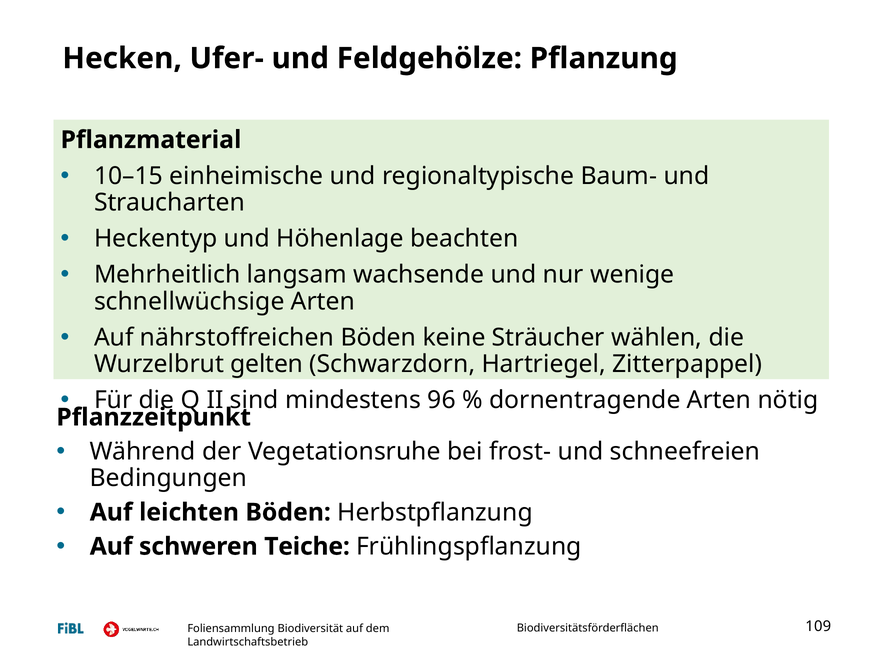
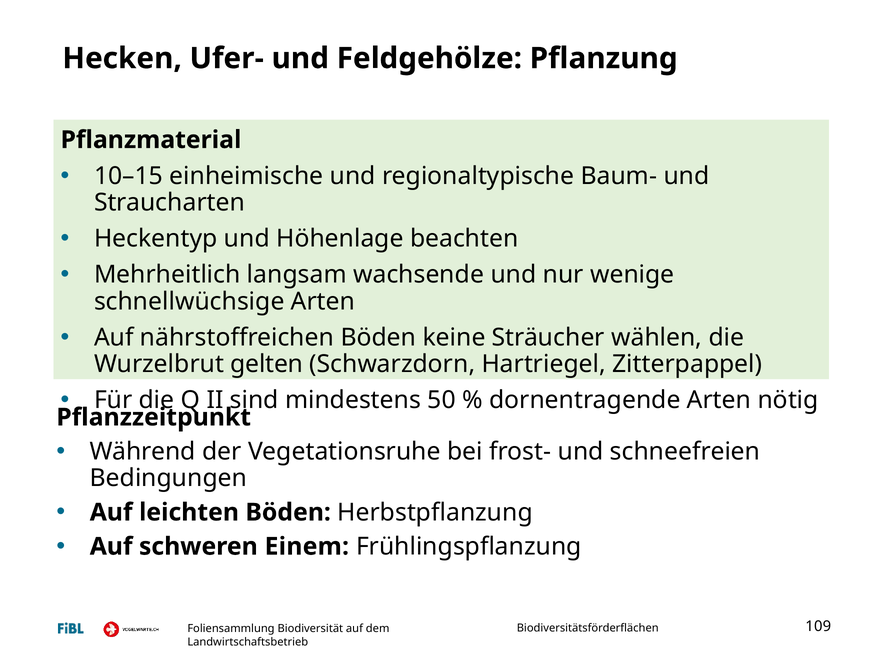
96: 96 -> 50 (442, 400)
Teiche: Teiche -> Einem (307, 546)
